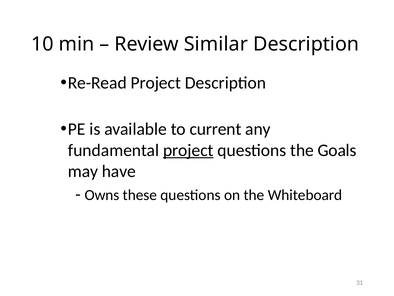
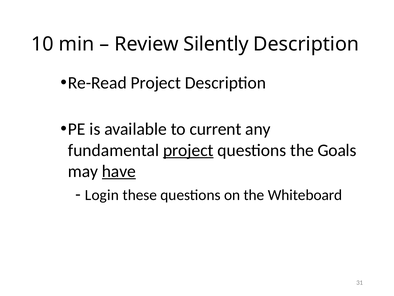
Similar: Similar -> Silently (216, 44)
have underline: none -> present (119, 171)
Owns: Owns -> Login (102, 195)
